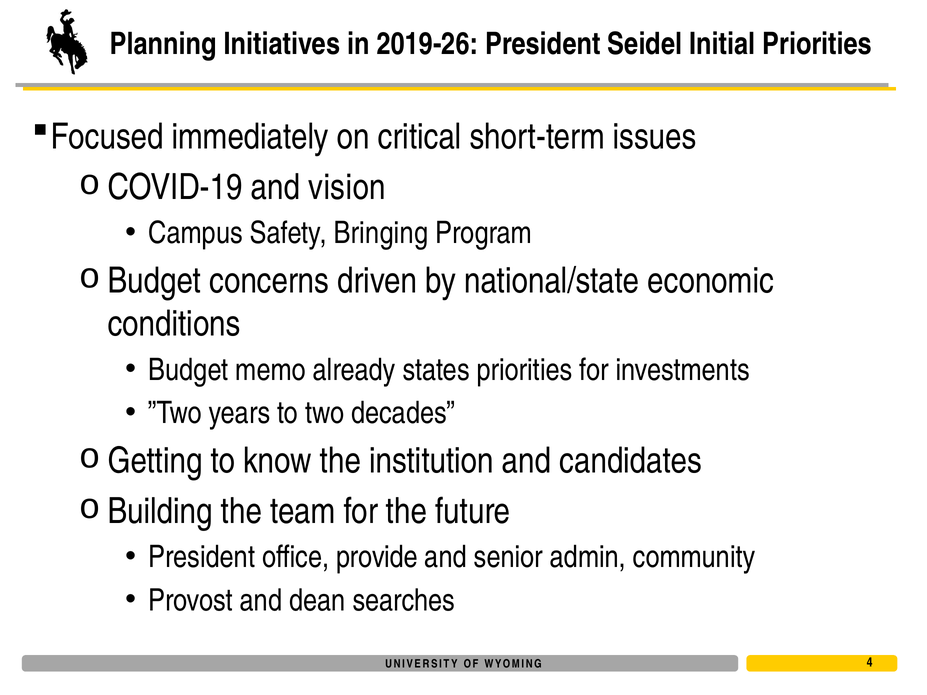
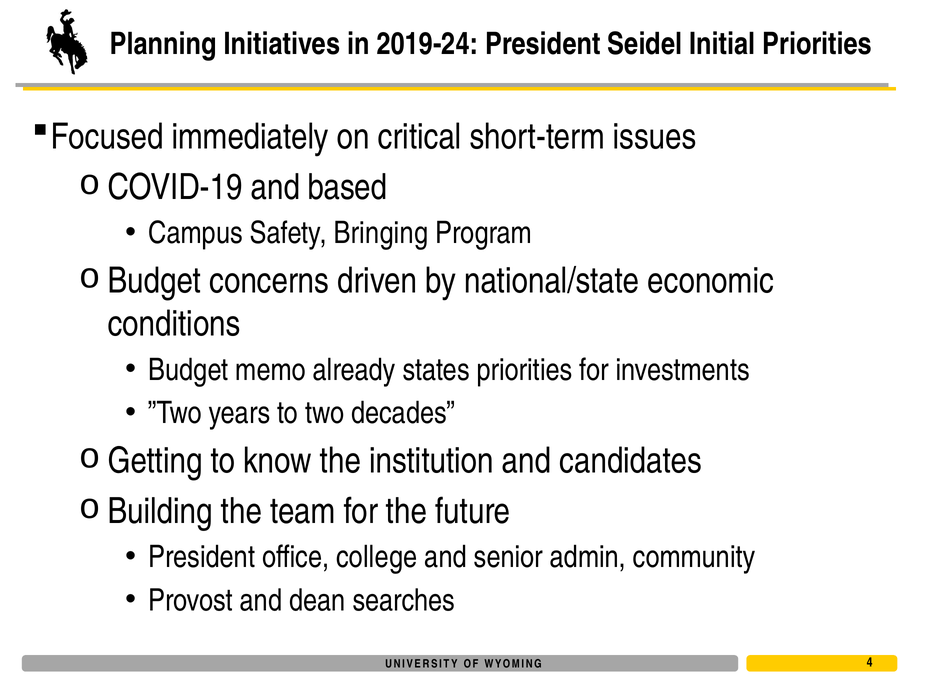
2019-26: 2019-26 -> 2019-24 (427, 44)
vision: vision -> based (347, 187)
provide: provide -> college (377, 557)
